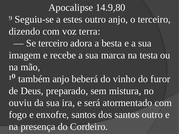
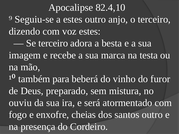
14.9,80: 14.9,80 -> 82.4,10 (110, 8)
voz terra: terra -> estes (90, 31)
também anjo: anjo -> para (61, 79)
enxofre santos: santos -> cheias (84, 115)
